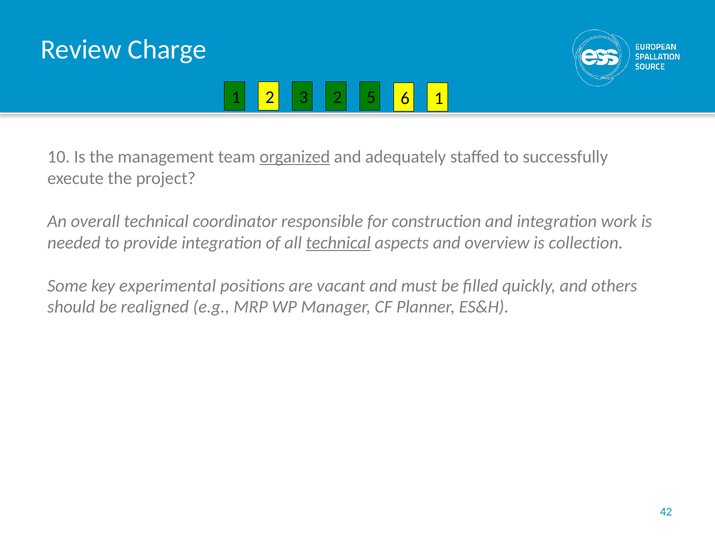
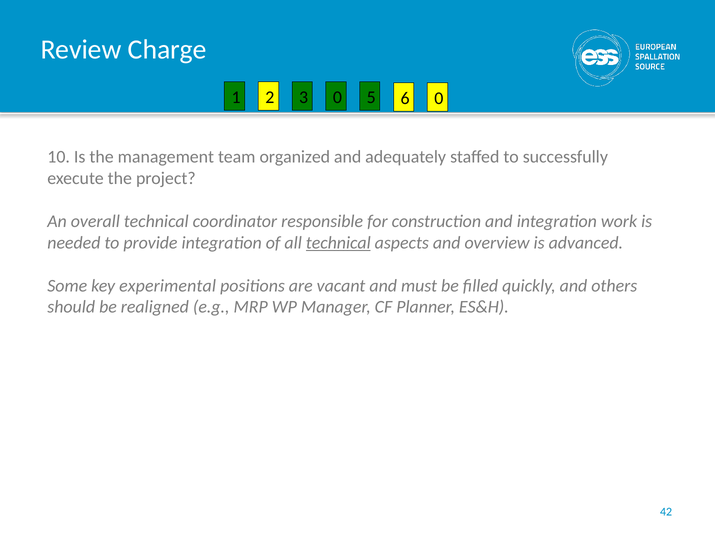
3 2: 2 -> 0 (337, 97)
6 1: 1 -> 0 (439, 98)
organized underline: present -> none (295, 157)
collection: collection -> advanced (586, 243)
